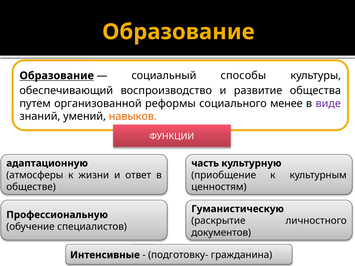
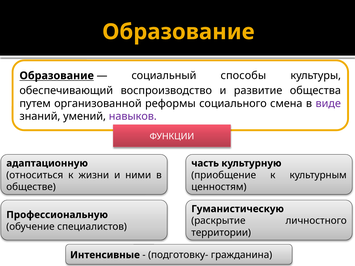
менее: менее -> смена (286, 104)
навыков colour: orange -> purple (133, 117)
атмосферы: атмосферы -> относиться (35, 175)
ответ: ответ -> ними (138, 175)
документов: документов -> территории (221, 233)
